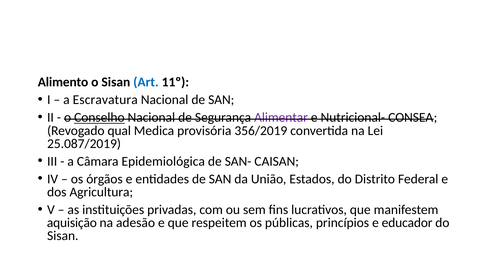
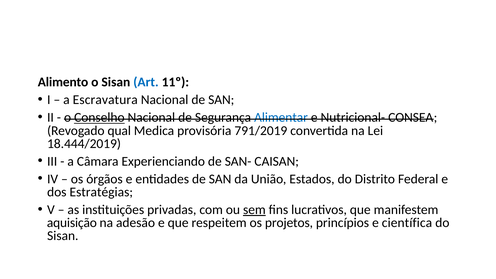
Alimentar colour: purple -> blue (281, 118)
356/2019: 356/2019 -> 791/2019 (261, 131)
25.087/2019: 25.087/2019 -> 18.444/2019 (84, 144)
Epidemiológica: Epidemiológica -> Experienciando (163, 161)
Agricultura: Agricultura -> Estratégias (101, 192)
sem underline: none -> present (254, 210)
públicas: públicas -> projetos (289, 223)
educador: educador -> científica (407, 223)
